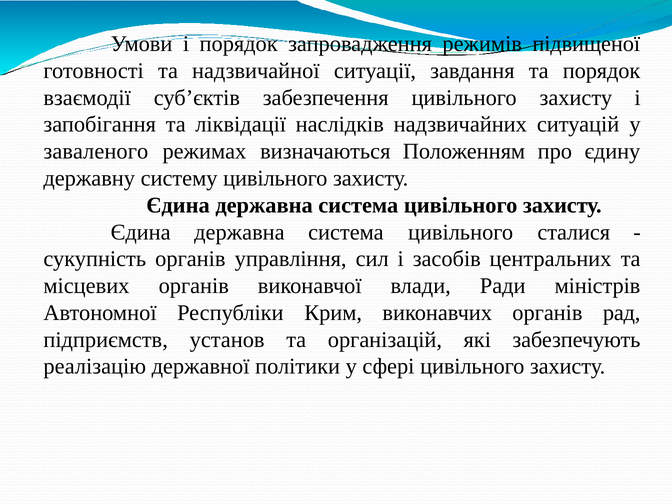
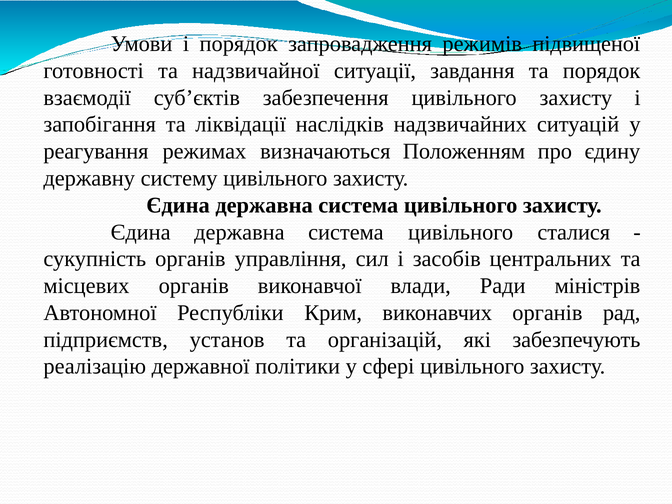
заваленого: заваленого -> реагування (96, 151)
